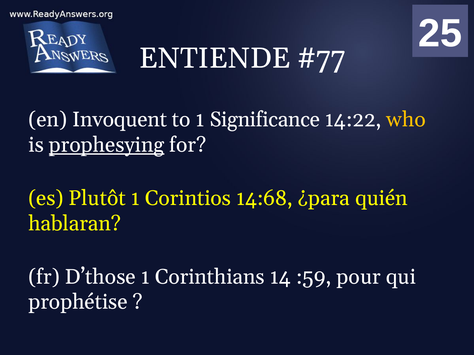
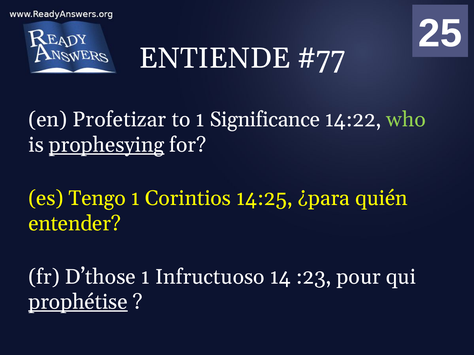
Invoquent: Invoquent -> Profetizar (119, 120)
who colour: yellow -> light green (406, 120)
Plutôt: Plutôt -> Tengo (97, 199)
14:68: 14:68 -> 14:25 (264, 199)
hablaran: hablaran -> entender (75, 224)
Corinthians: Corinthians -> Infructuoso (210, 277)
:59: :59 -> :23 (314, 277)
prophétise underline: none -> present (78, 302)
